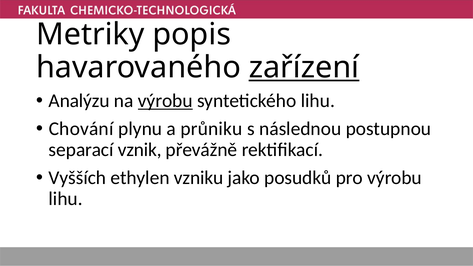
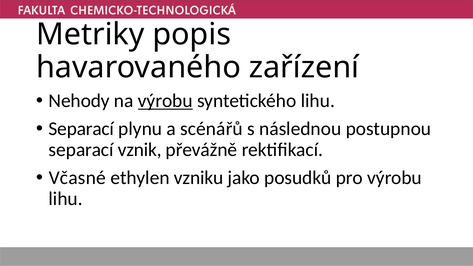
zařízení underline: present -> none (304, 67)
Analýzu: Analýzu -> Nehody (79, 101)
Chování: Chování -> Separací (81, 129)
průniku: průniku -> scénářů (212, 129)
Vyšších: Vyšších -> Včasné (77, 178)
